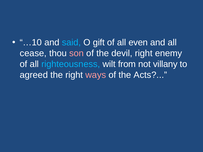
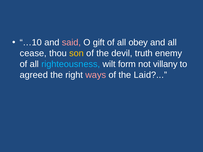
said colour: light blue -> pink (71, 43)
even: even -> obey (138, 43)
son colour: pink -> yellow (77, 53)
devil right: right -> truth (144, 53)
from: from -> form (127, 64)
Acts: Acts -> Laid (150, 75)
